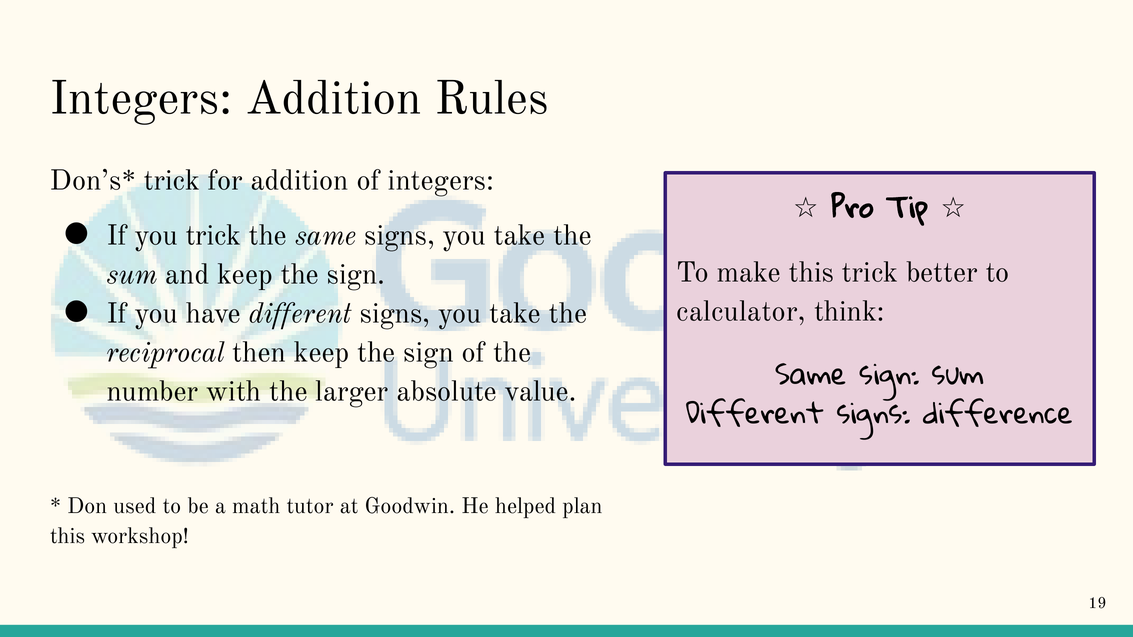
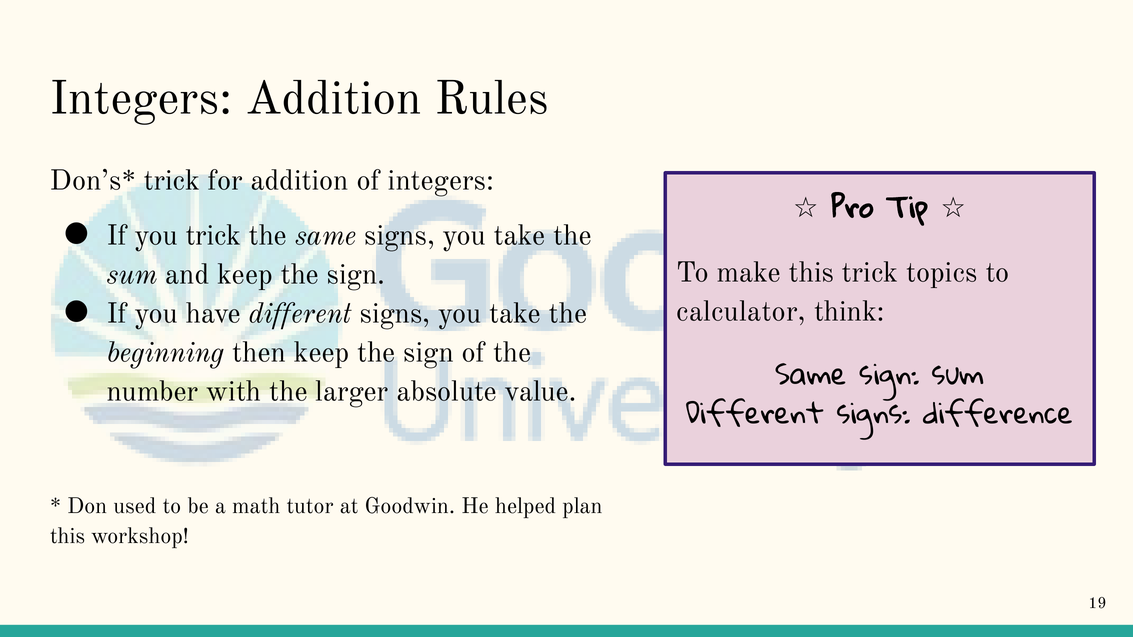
better: better -> topics (942, 272)
reciprocal: reciprocal -> beginning (166, 353)
